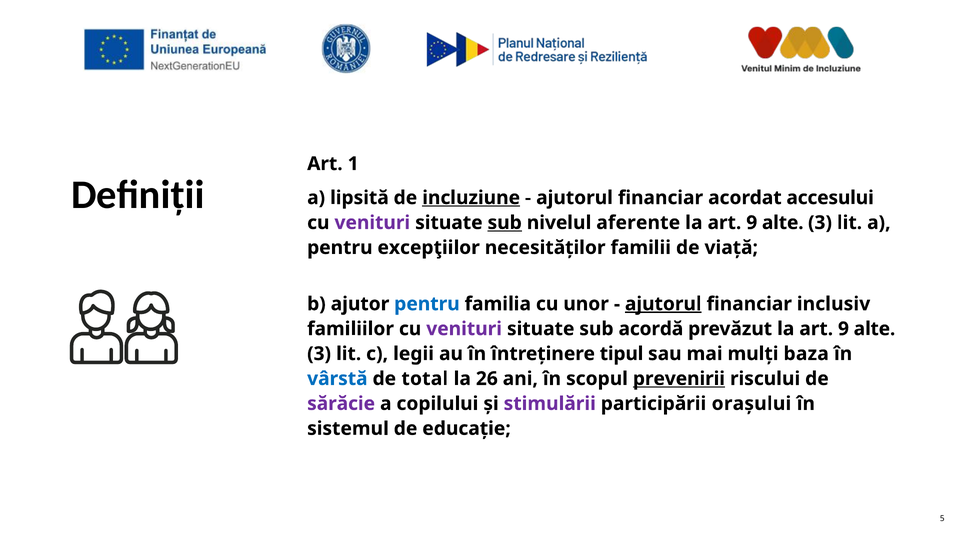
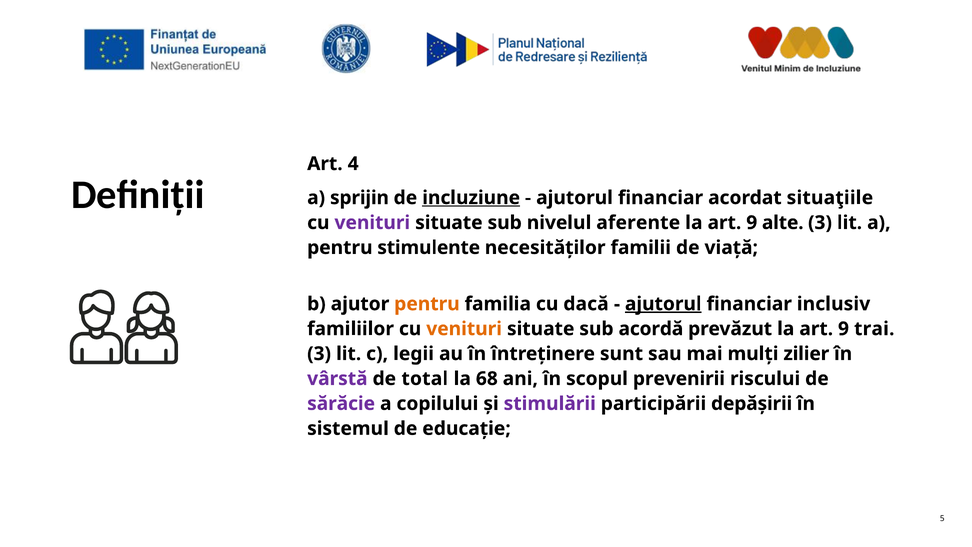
1: 1 -> 4 (353, 164)
lipsită: lipsită -> sprijin (359, 198)
accesului: accesului -> situaţiile (830, 198)
sub underline: present -> none (505, 223)
excepţiilor: excepţiilor -> stimulente (429, 248)
pentru colour: blue -> orange (427, 304)
unor: unor -> dacă (586, 304)
venituri colour: purple -> orange (464, 329)
alte: alte -> trai (874, 329)
tipul: tipul -> sunt (621, 354)
baza: baza -> zilier (806, 354)
vârstă colour: blue -> purple (337, 378)
26: 26 -> 68 (487, 378)
prevenirii underline: present -> none (679, 378)
oraşului: oraşului -> depăşirii (752, 403)
